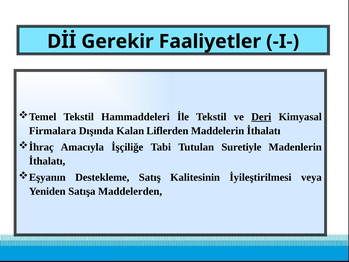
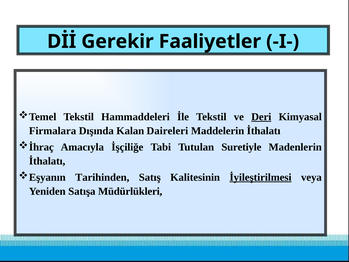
Liflerden: Liflerden -> Daireleri (167, 131)
Destekleme: Destekleme -> Tarihinden (102, 177)
İyileştirilmesi underline: none -> present (261, 177)
Maddelerden: Maddelerden -> Müdürlükleri (130, 191)
